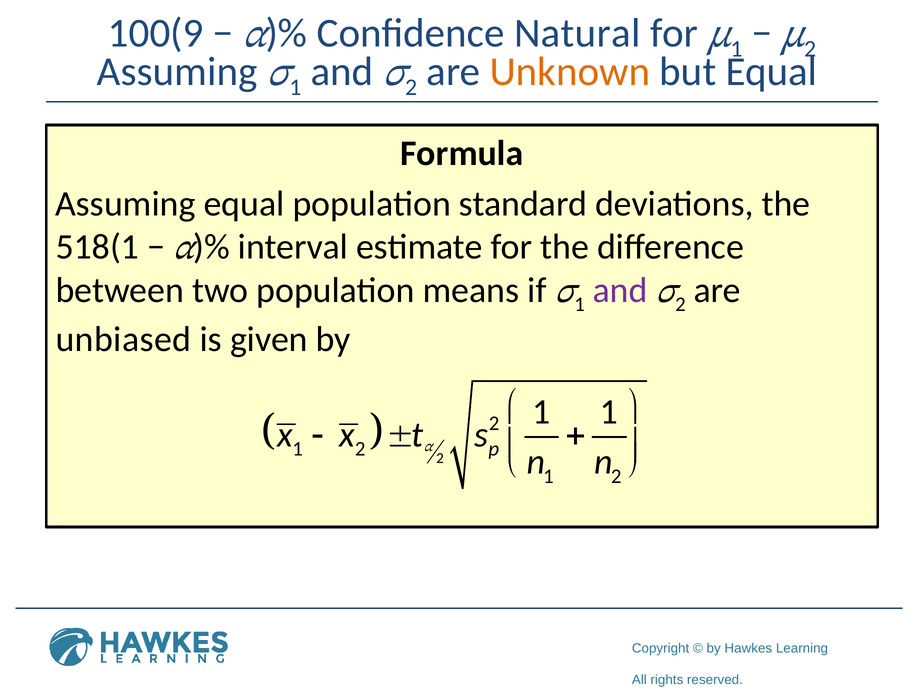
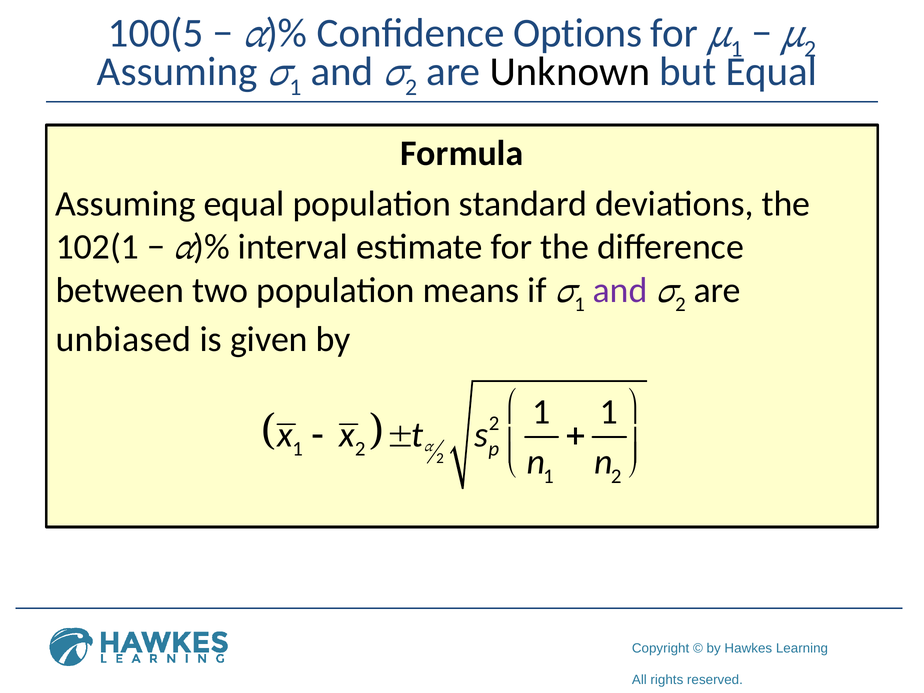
100(9: 100(9 -> 100(5 (156, 33)
Natural: Natural -> Options (578, 33)
Unknown colour: orange -> black (570, 71)
518(1: 518(1 -> 102(1 (97, 247)
